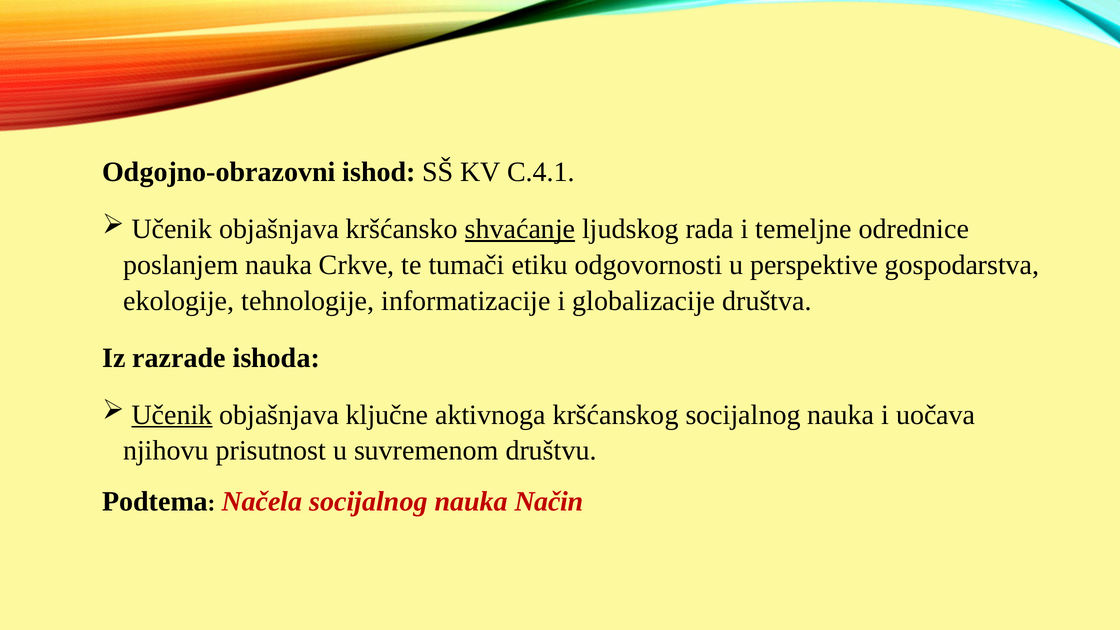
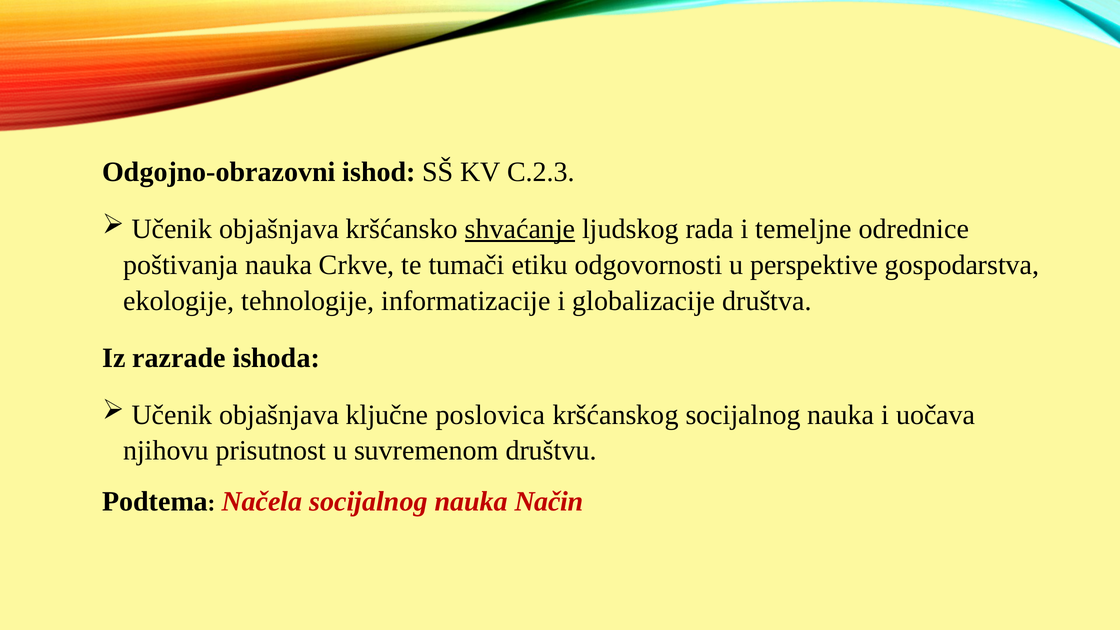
C.4.1: C.4.1 -> C.2.3 (541, 172)
poslanjem: poslanjem -> poštivanja (181, 265)
Učenik underline: present -> none (172, 415)
aktivnoga: aktivnoga -> poslovica (490, 415)
